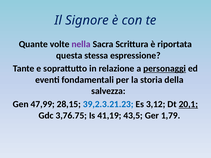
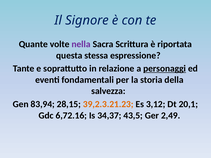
47,99: 47,99 -> 83,94 (43, 104)
39,2.3.21.23 colour: blue -> orange (108, 104)
20,1 underline: present -> none (188, 104)
3,76.75: 3,76.75 -> 6,72.16 (71, 116)
41,19: 41,19 -> 34,37 (109, 116)
1,79: 1,79 -> 2,49 (171, 116)
